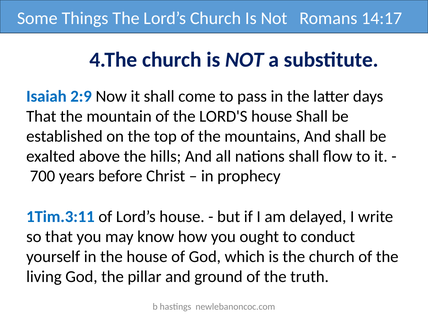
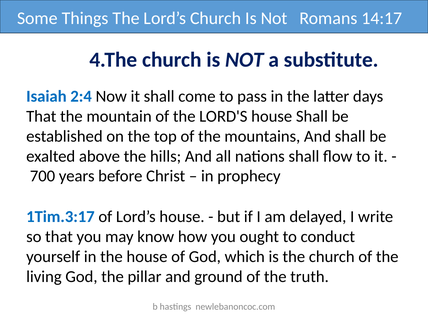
2:9: 2:9 -> 2:4 (81, 96)
1Tim.3:11: 1Tim.3:11 -> 1Tim.3:17 (60, 217)
